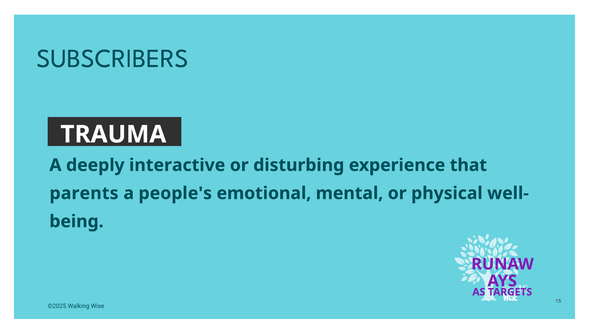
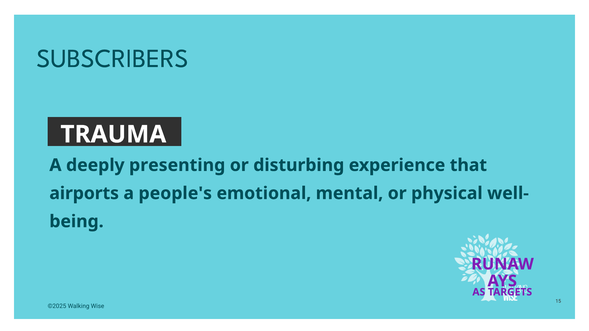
interactive: interactive -> presenting (177, 165)
parents: parents -> airports (84, 193)
